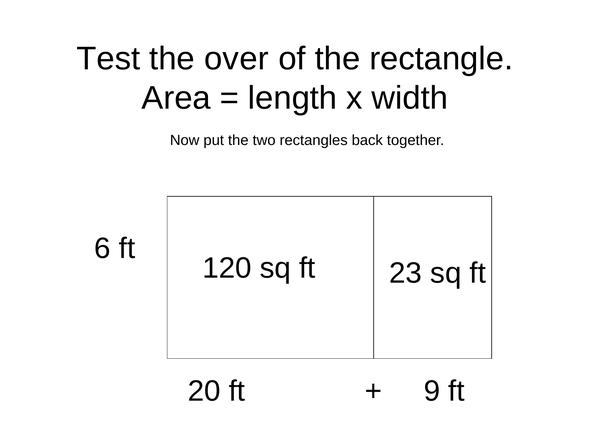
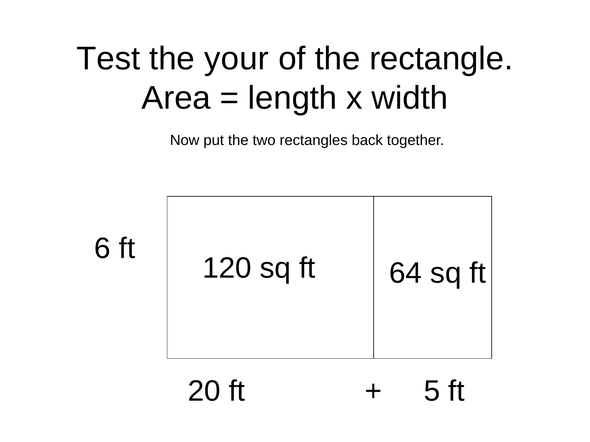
over: over -> your (236, 59)
23: 23 -> 64 (406, 273)
9: 9 -> 5 (432, 391)
